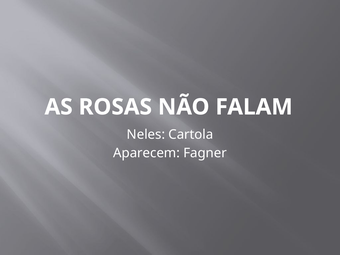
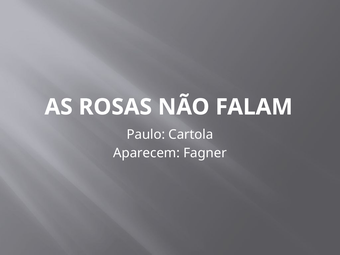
Neles: Neles -> Paulo (146, 134)
